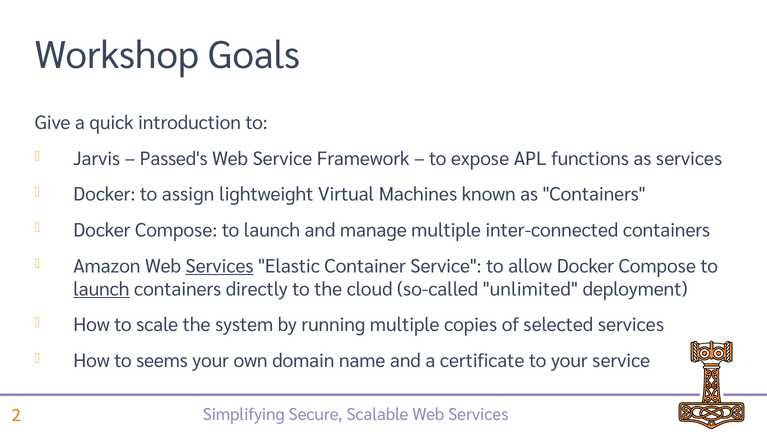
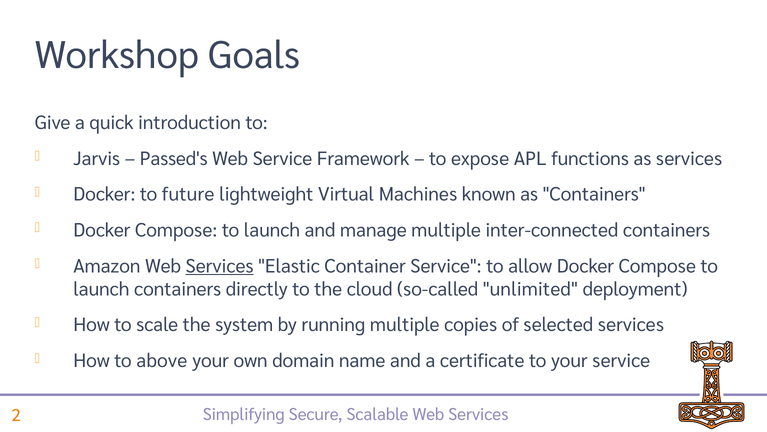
assign: assign -> future (188, 194)
launch underline: present -> none (101, 289)
seems: seems -> above (162, 361)
